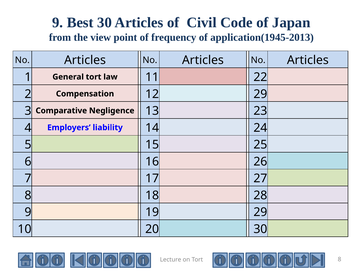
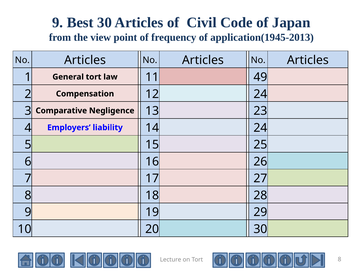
22: 22 -> 49 (260, 77)
12 29: 29 -> 24 (260, 94)
